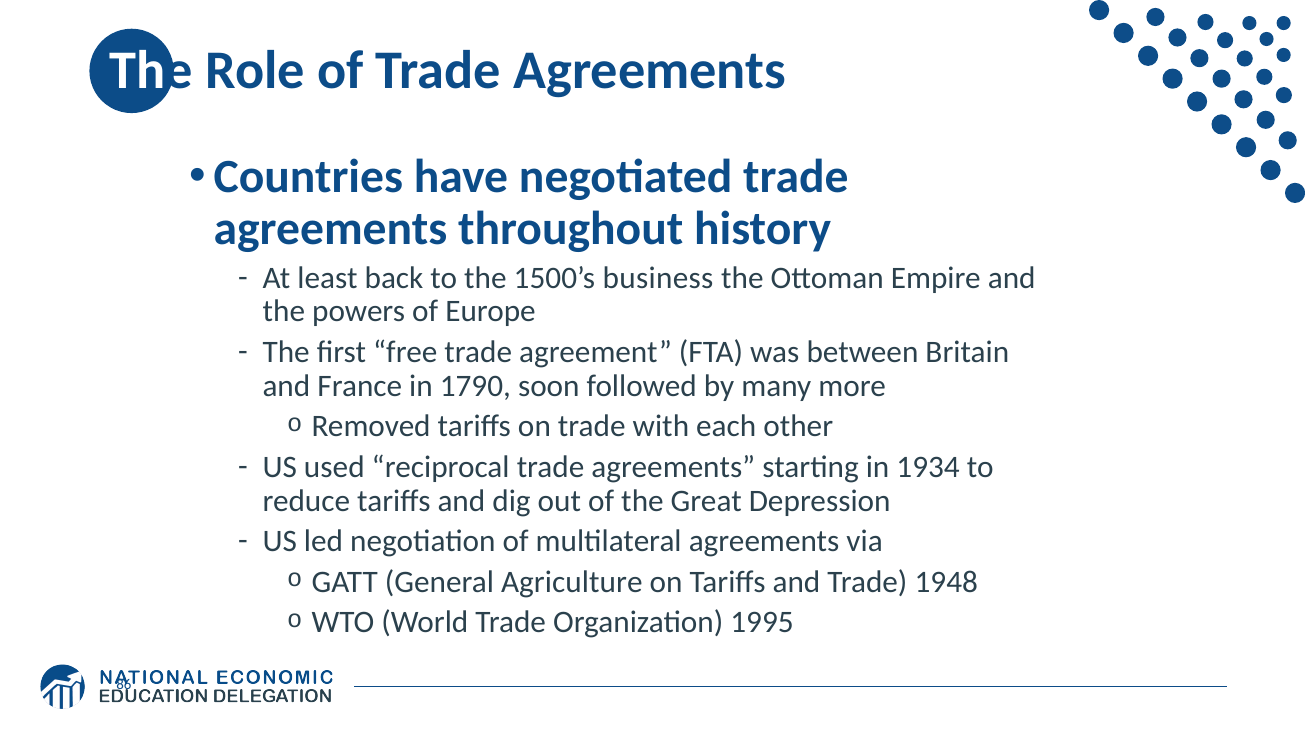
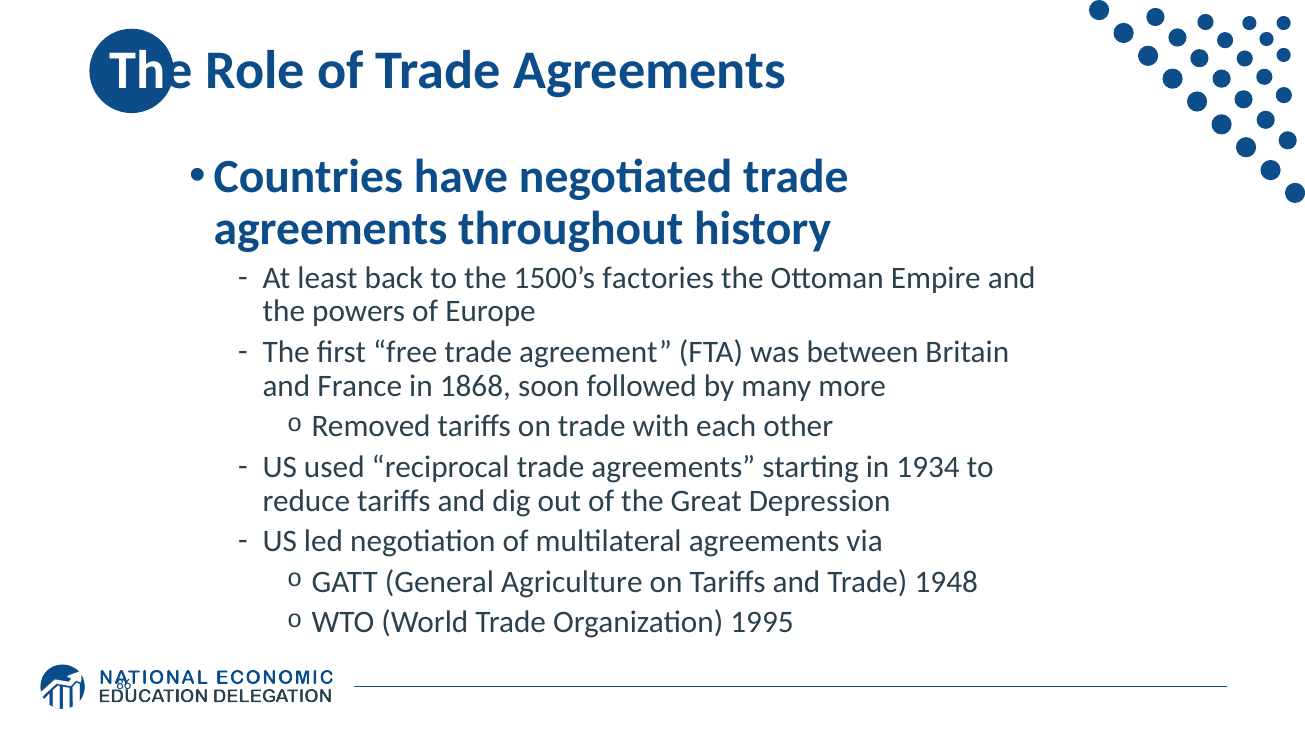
business: business -> factories (658, 278)
1790: 1790 -> 1868 (475, 386)
